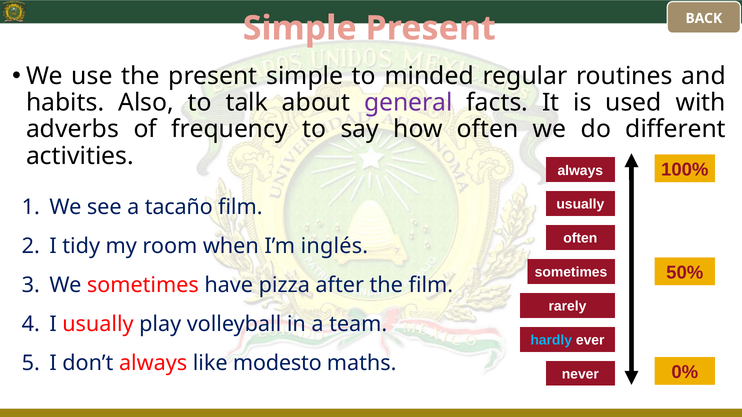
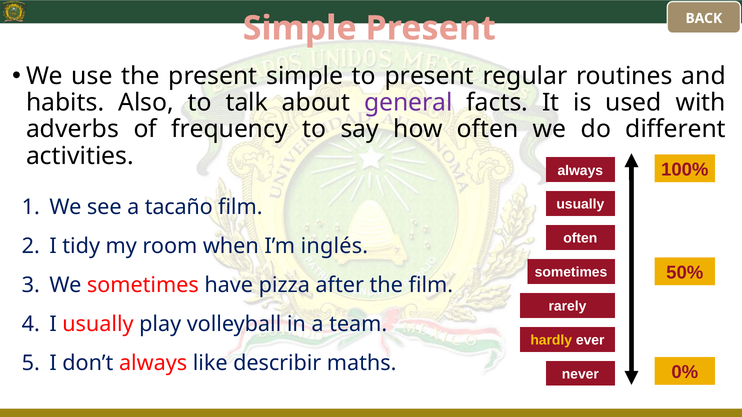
to minded: minded -> present (429, 76)
hardly colour: light blue -> yellow (551, 341)
modesto: modesto -> describir (277, 363)
